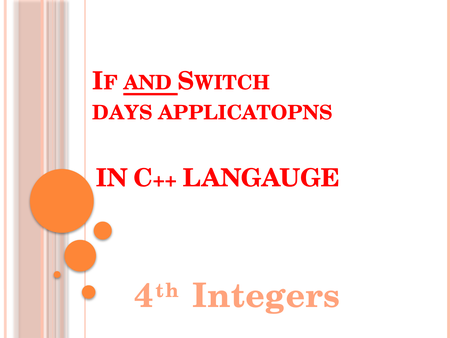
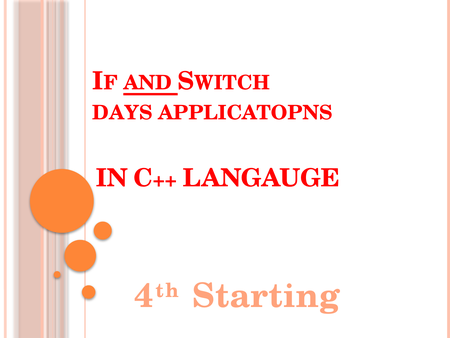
Integers: Integers -> Starting (266, 296)
